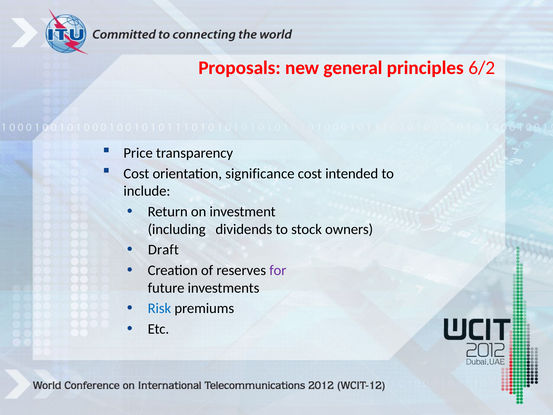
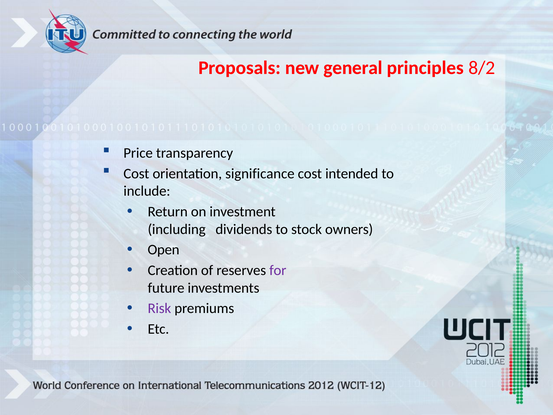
6/2: 6/2 -> 8/2 (482, 68)
Draft: Draft -> Open (164, 250)
Risk colour: blue -> purple (159, 308)
